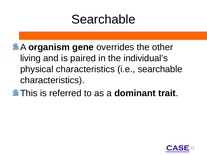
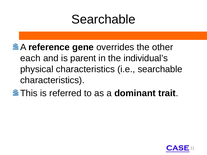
organism: organism -> reference (49, 47)
living: living -> each (30, 58)
paired: paired -> parent (83, 58)
